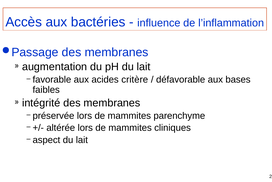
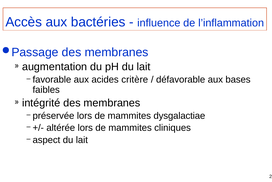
parenchyme: parenchyme -> dysgalactiae (179, 115)
